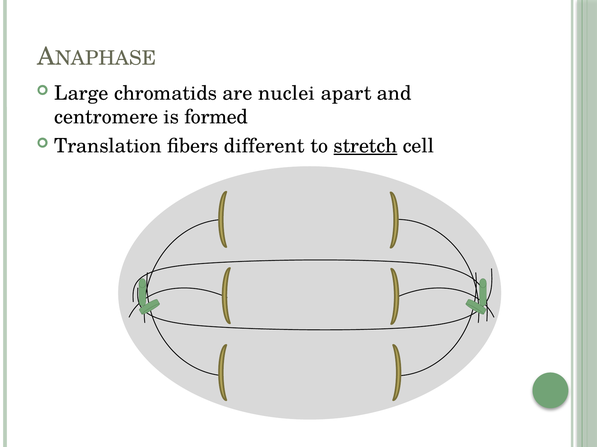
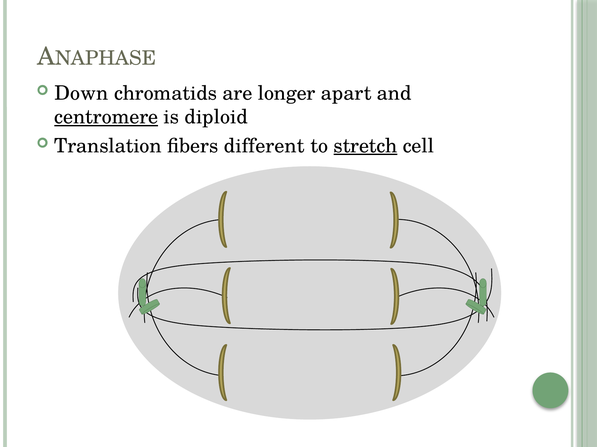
Large: Large -> Down (81, 93)
nuclei: nuclei -> longer (287, 93)
centromere underline: none -> present (106, 117)
formed: formed -> diploid (216, 117)
